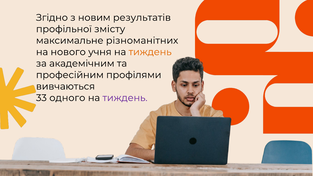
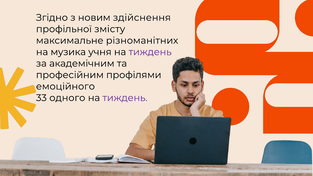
результатів: результатів -> здійснення (142, 18)
нового: нового -> музика (68, 52)
тиждень colour: orange -> purple (150, 52)
вивчаються: вивчаються -> емоційного (65, 86)
